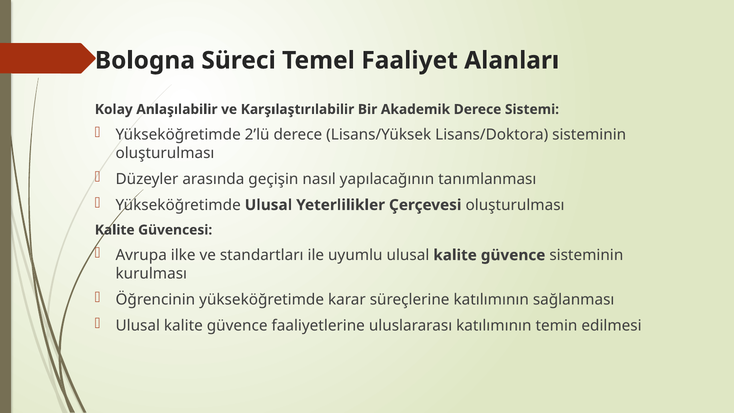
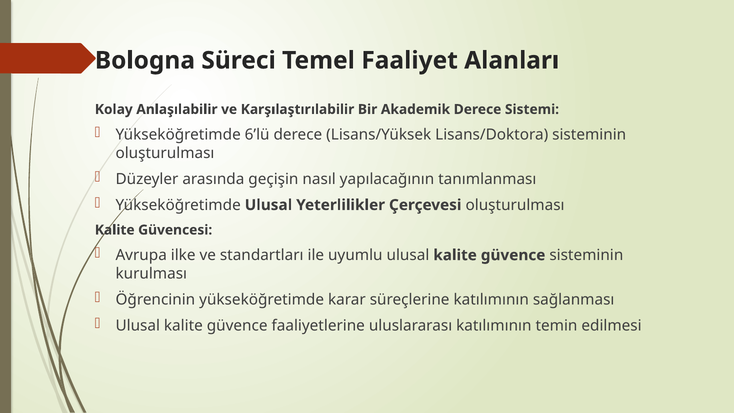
2’lü: 2’lü -> 6’lü (257, 135)
